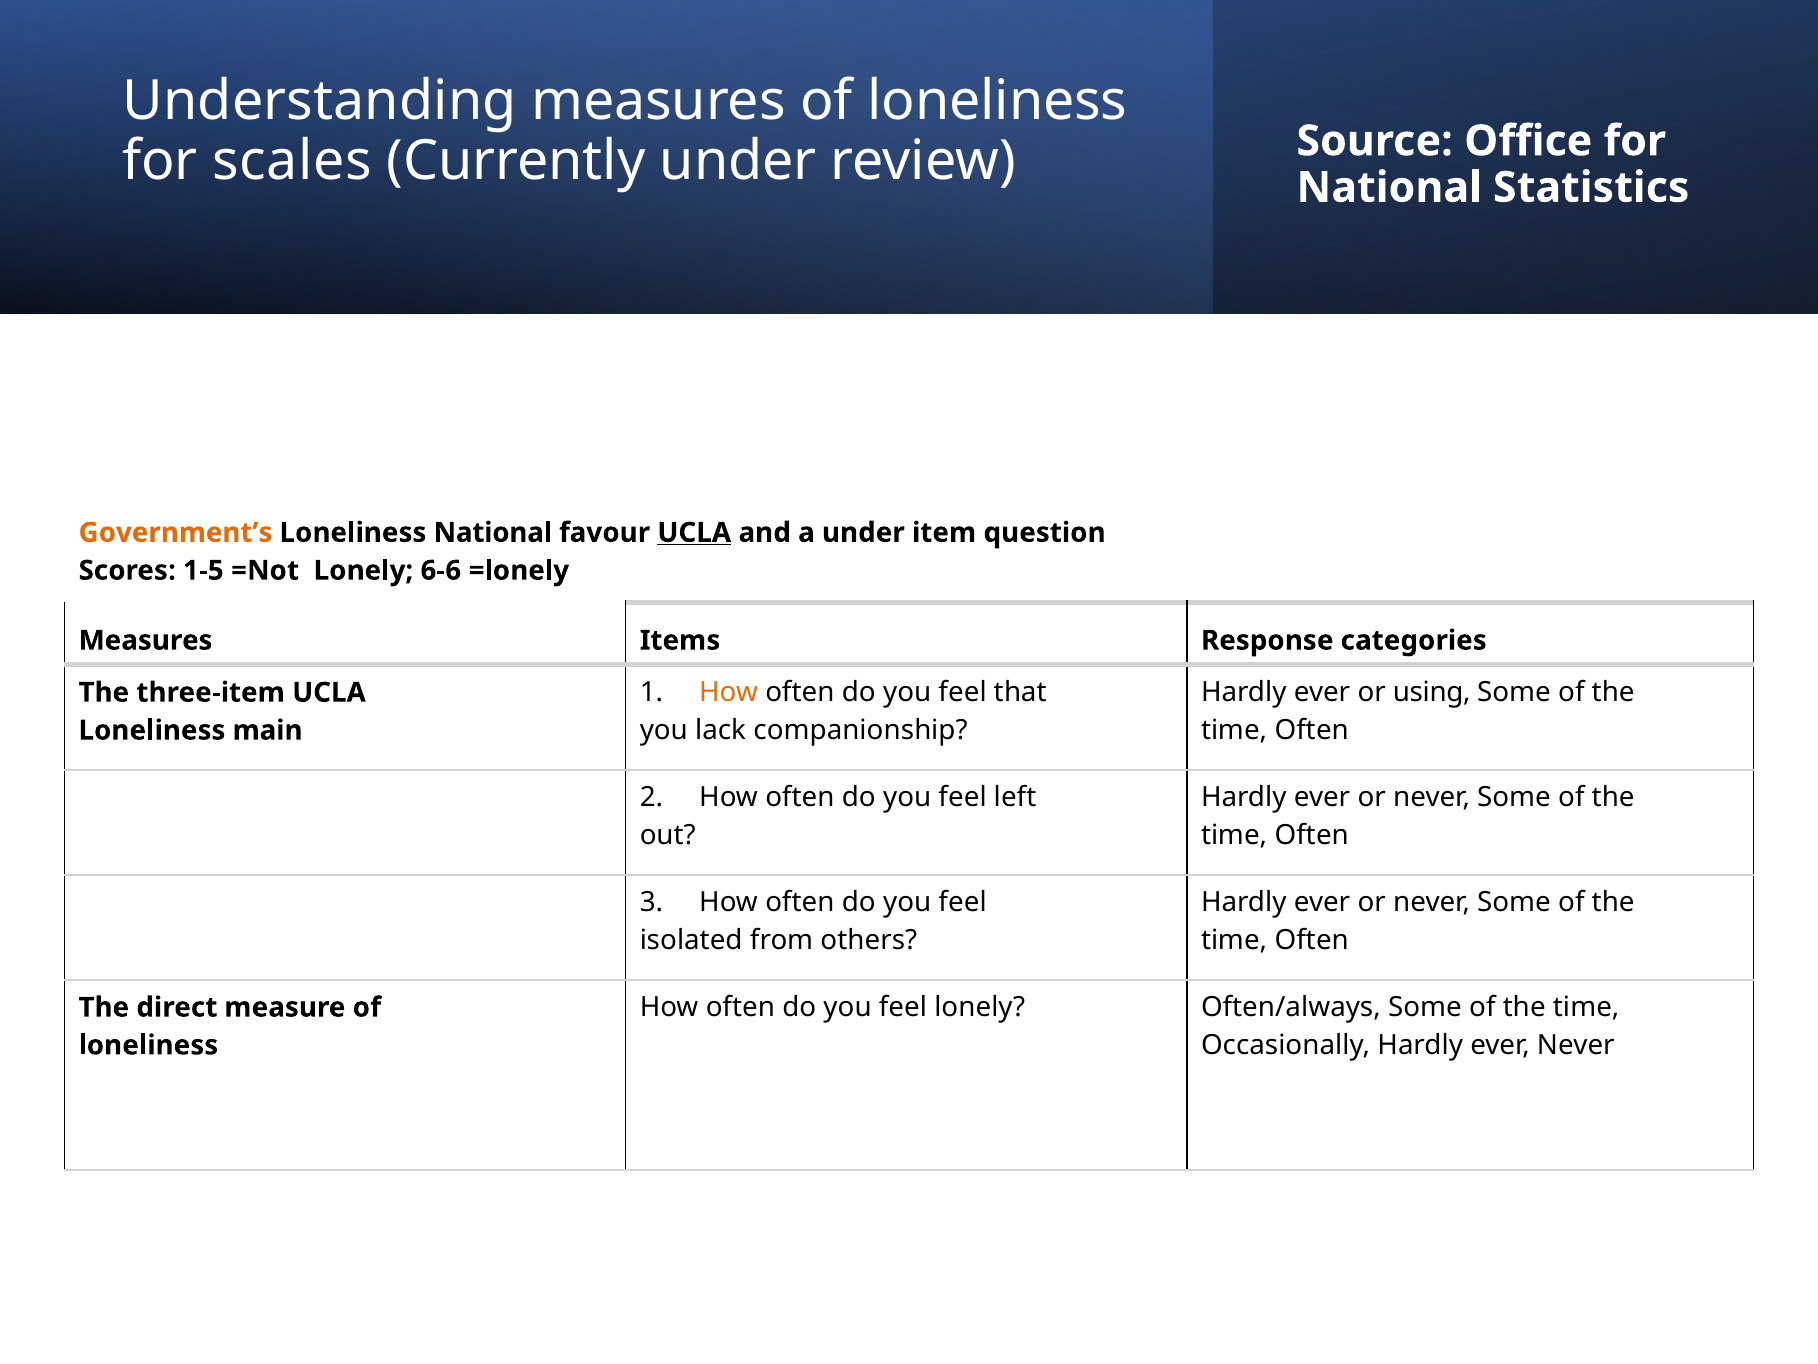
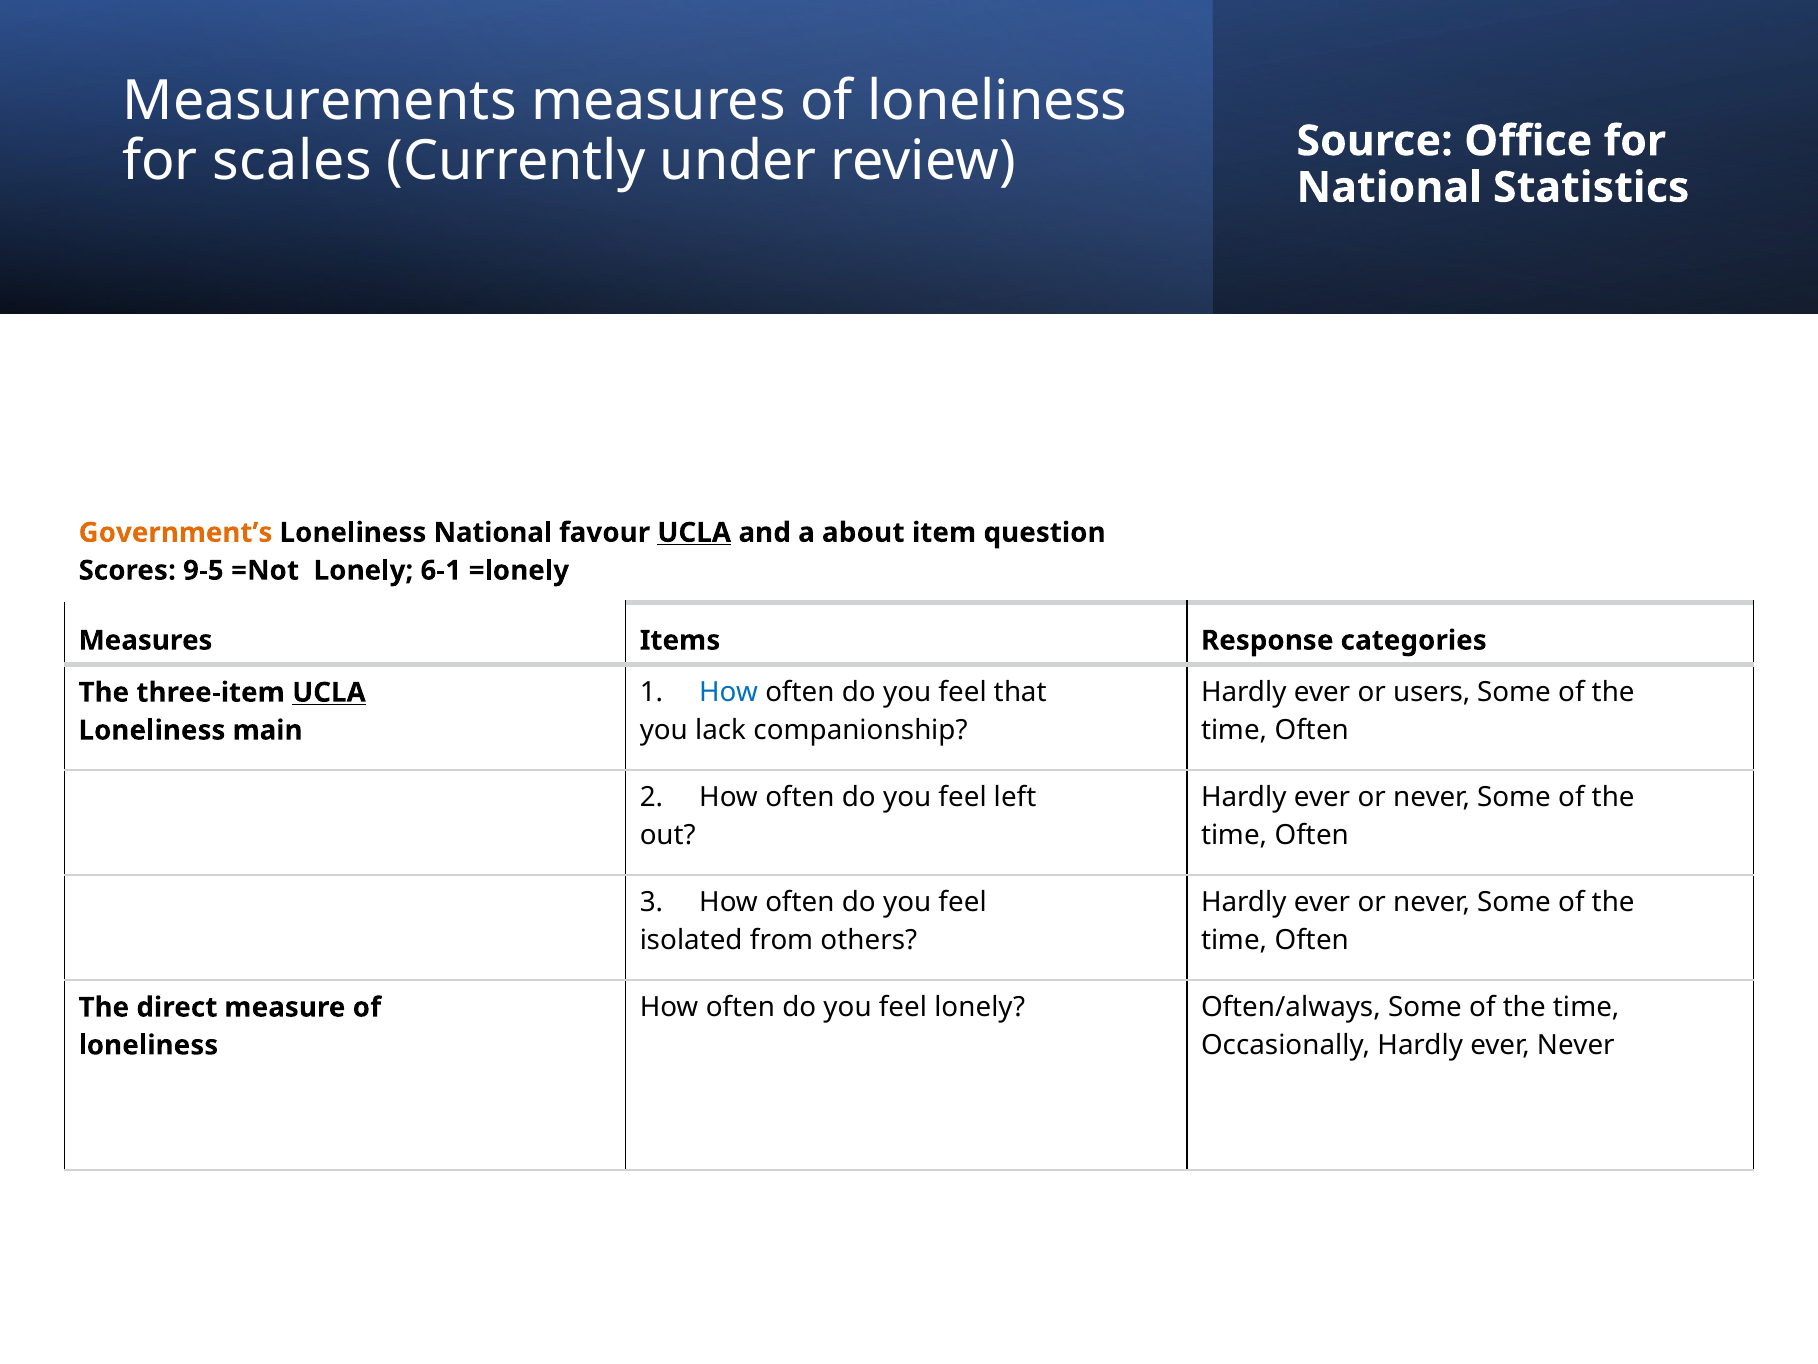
Understanding: Understanding -> Measurements (320, 101)
a under: under -> about (863, 532)
1-5: 1-5 -> 9-5 (203, 570)
6-6: 6-6 -> 6-1 (441, 570)
How colour: orange -> blue (729, 692)
using: using -> users (1432, 692)
UCLA underline: none -> present (329, 692)
